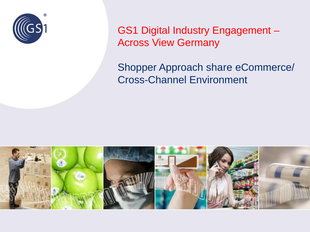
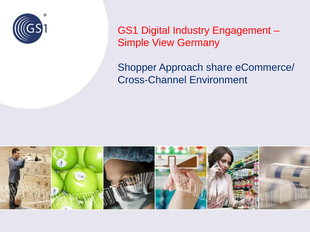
Across: Across -> Simple (133, 43)
